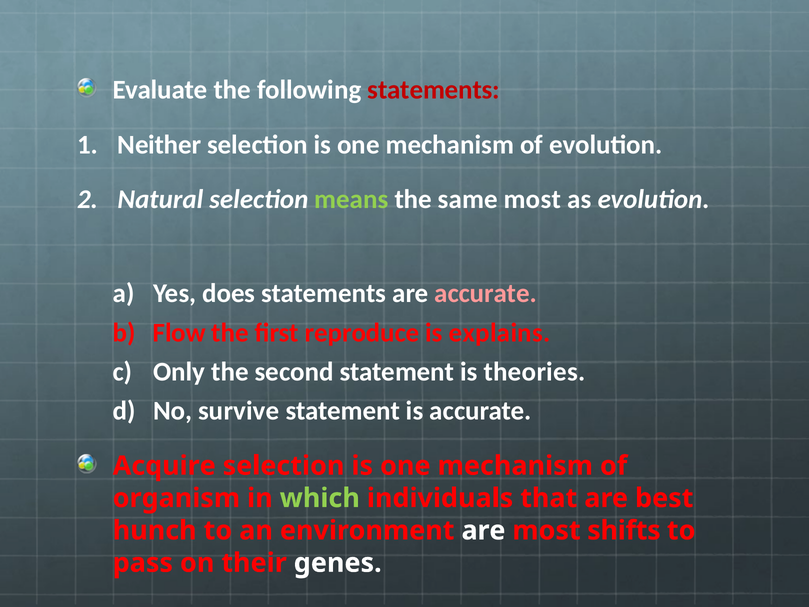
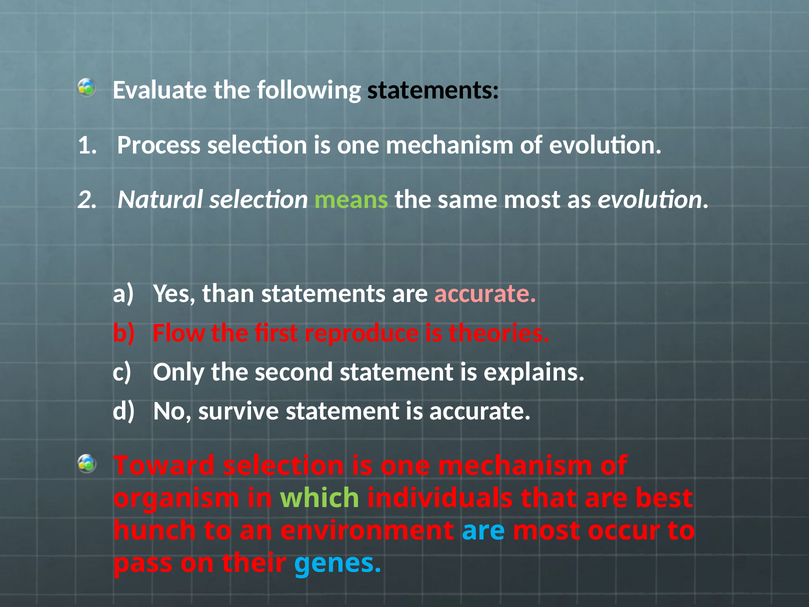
statements colour: red -> black (434, 90)
Neither: Neither -> Process (159, 145)
does: does -> than (229, 293)
explains: explains -> theories (500, 333)
theories: theories -> explains (534, 372)
Acquire: Acquire -> Toward (164, 466)
are colour: white -> light blue (483, 530)
shifts: shifts -> occur (624, 530)
genes colour: white -> light blue (338, 563)
